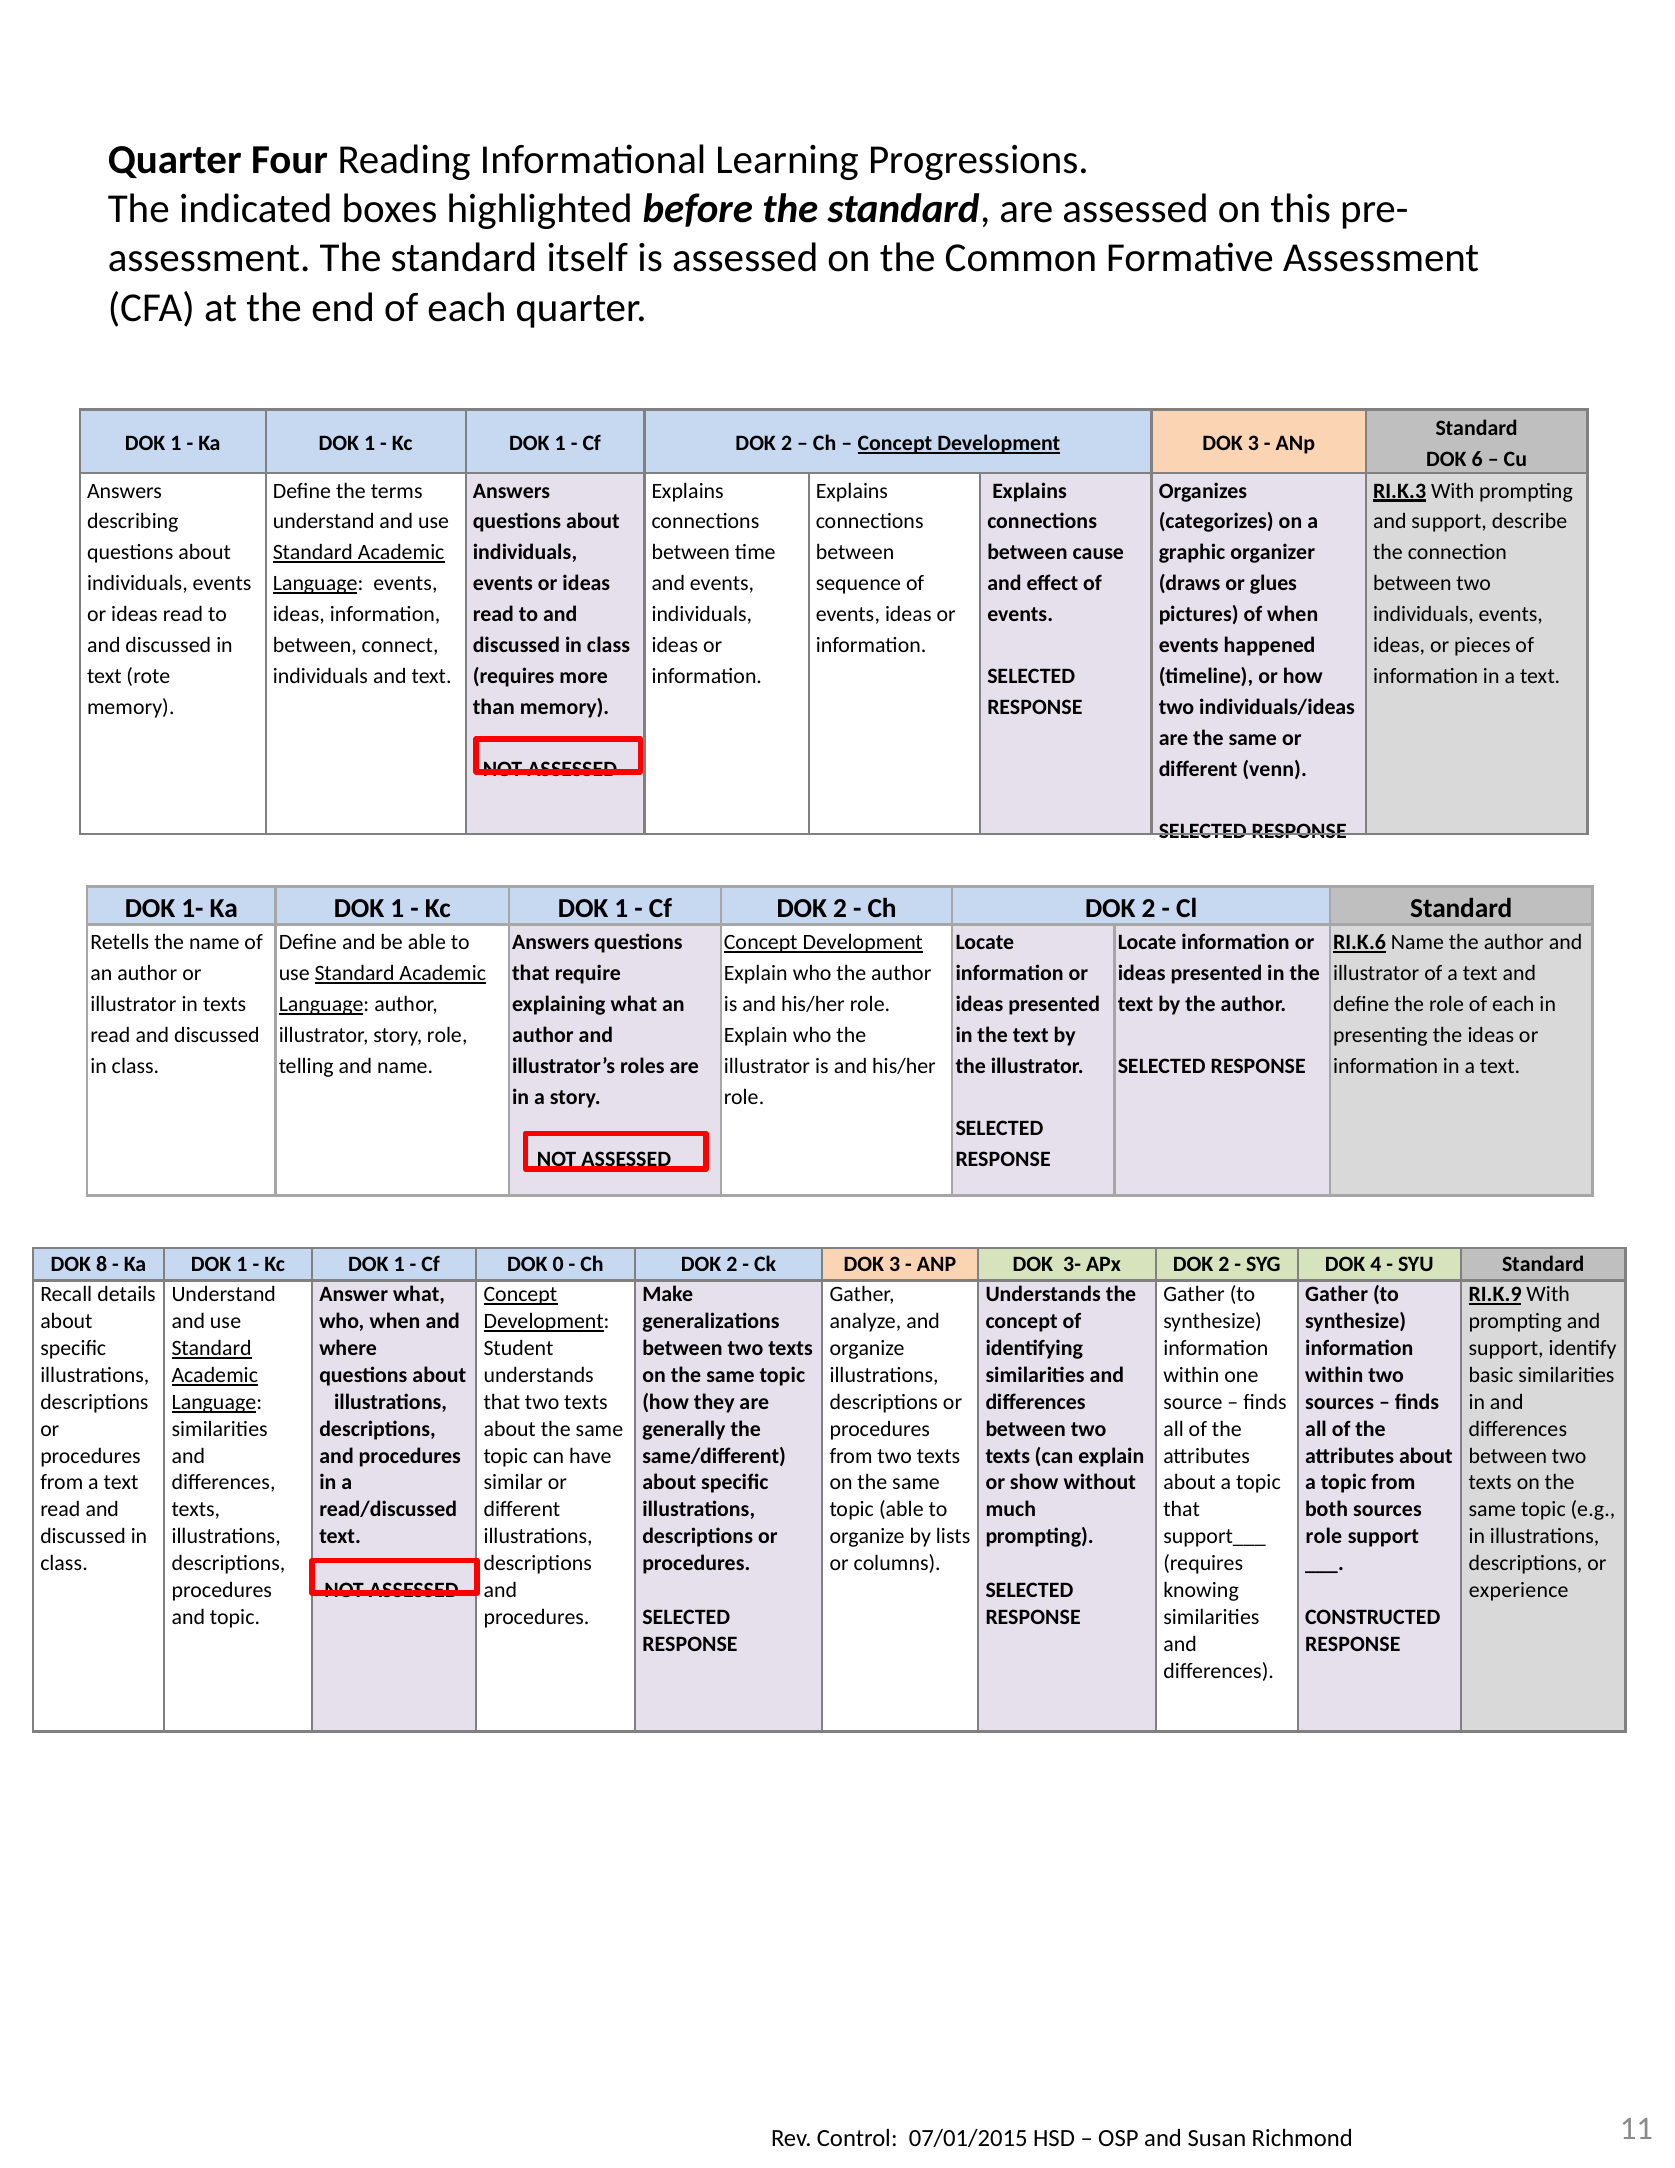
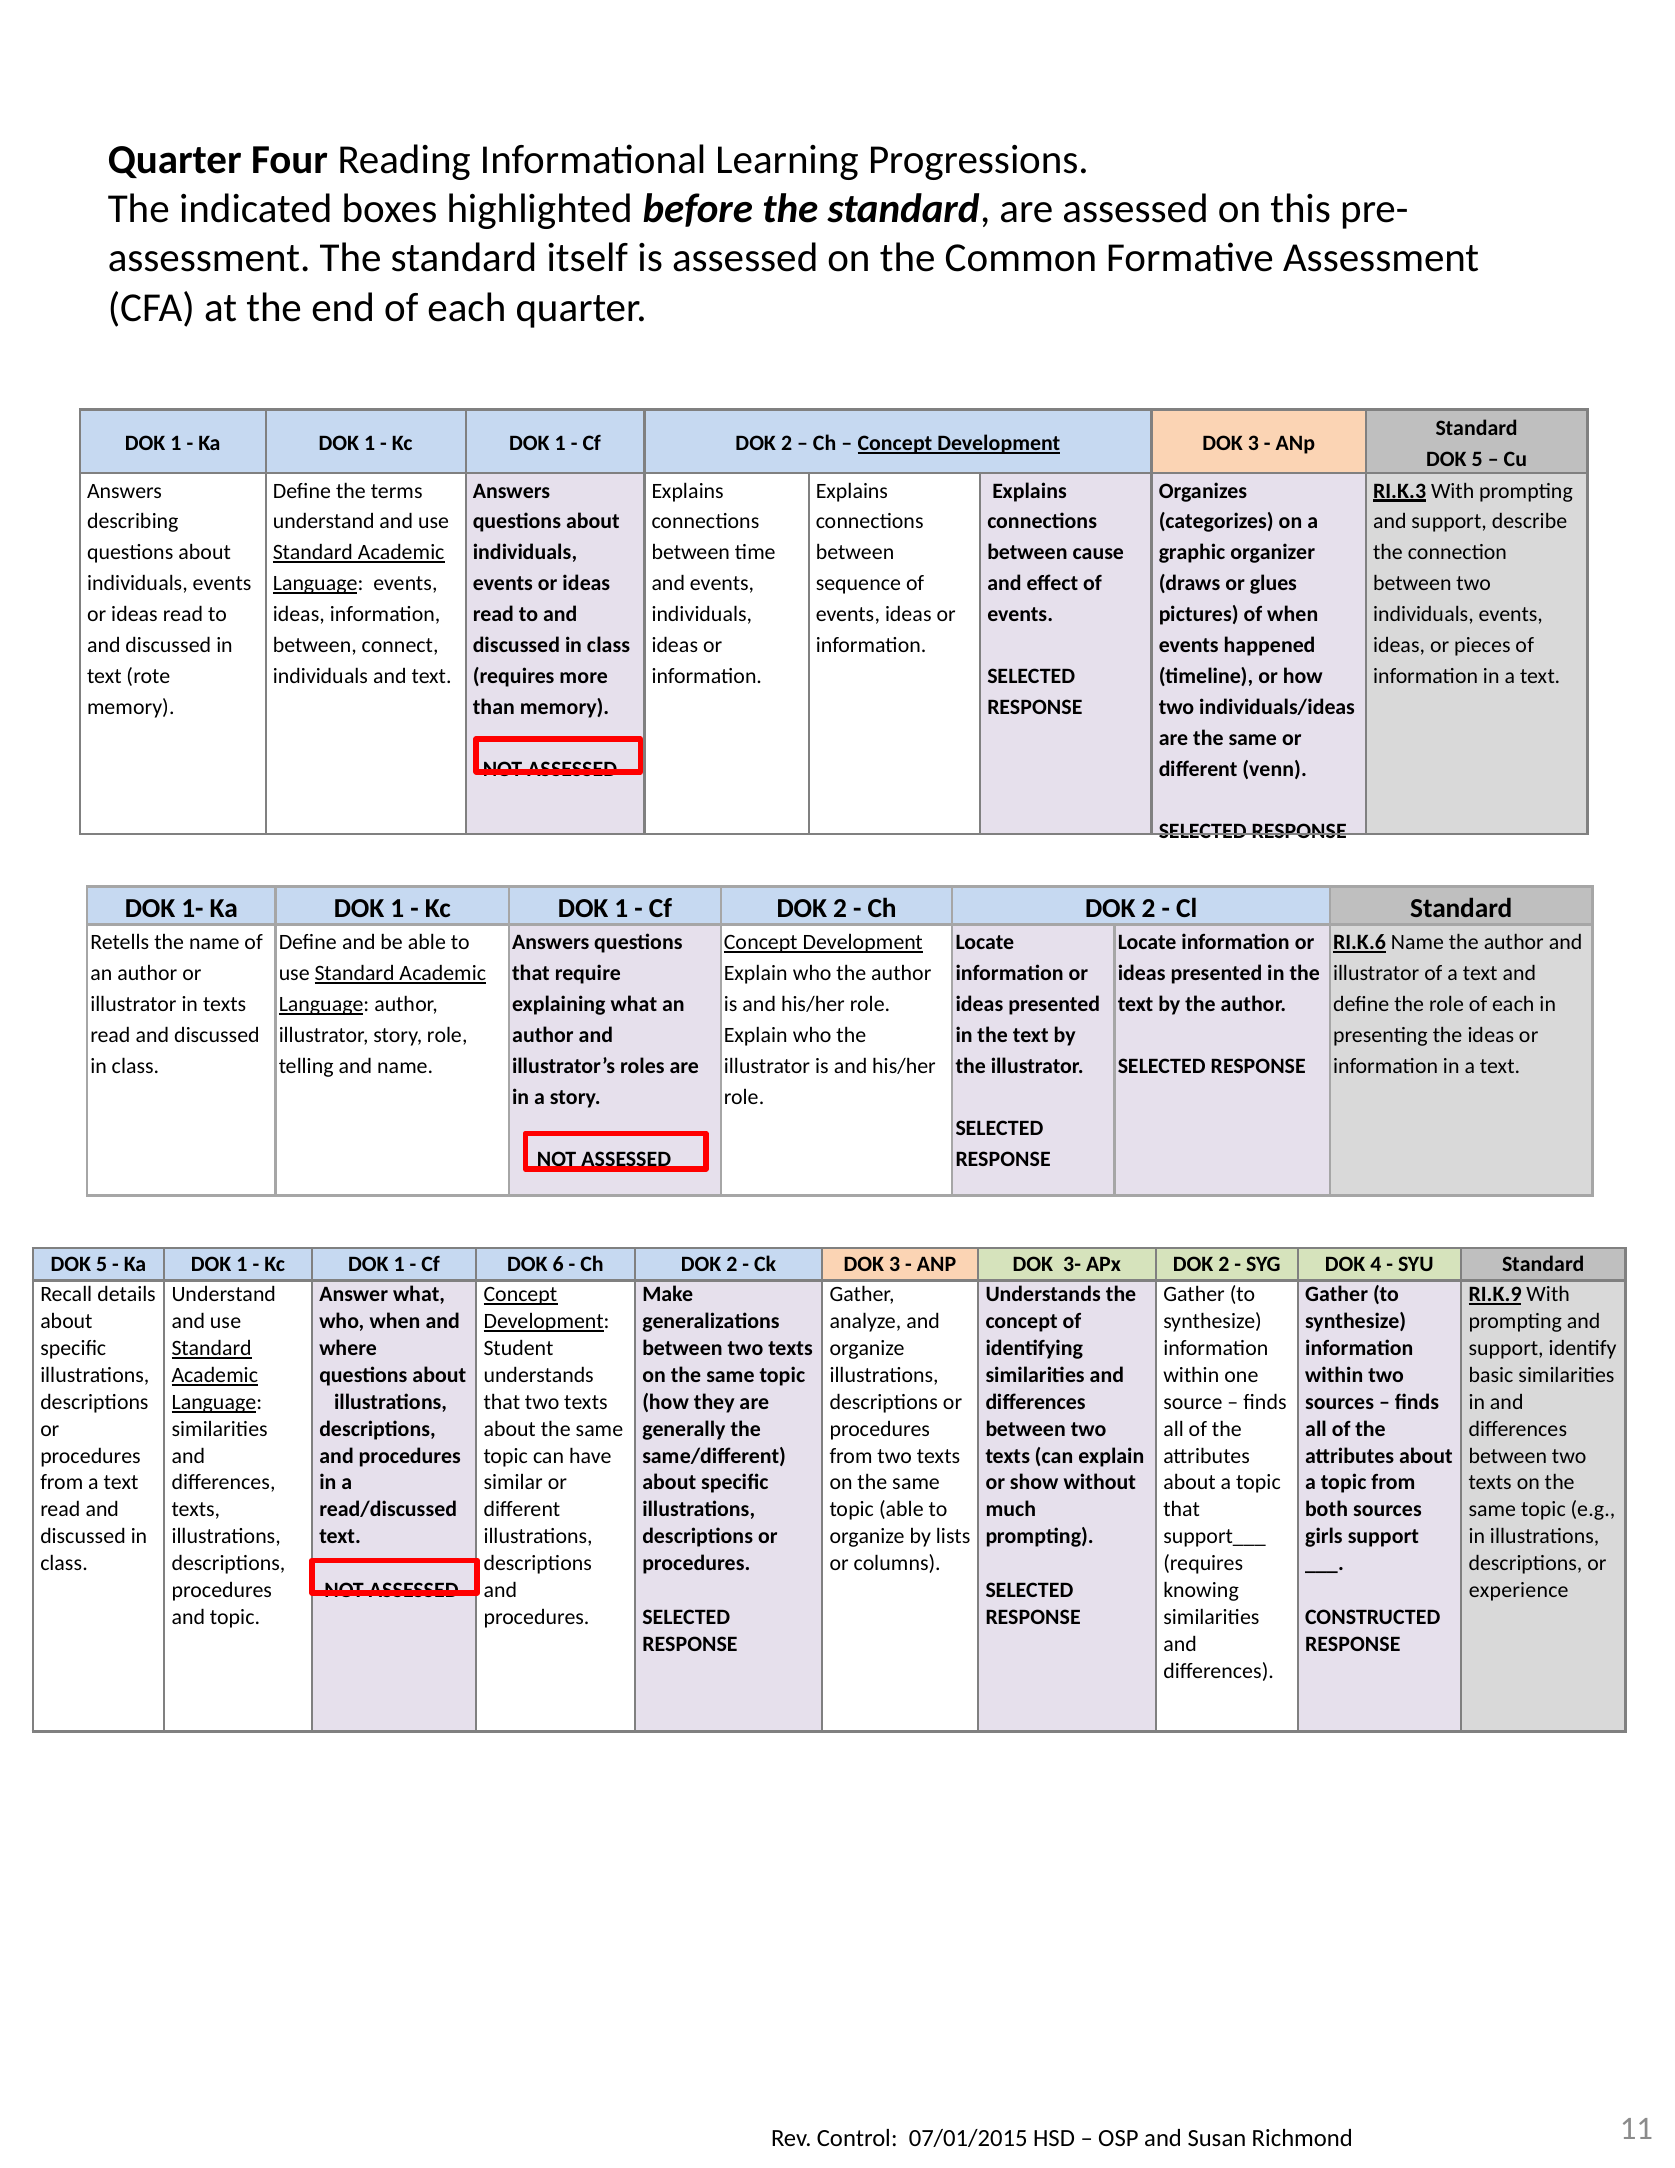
6: 6 -> 5 (1477, 459)
8: 8 -> 5 (102, 1265)
0: 0 -> 6 (558, 1265)
role: role -> girls (1324, 1536)
